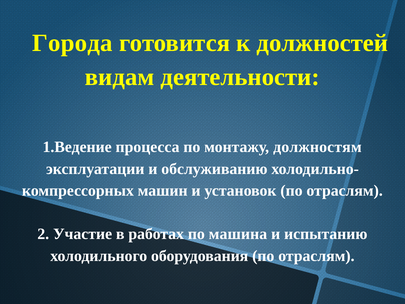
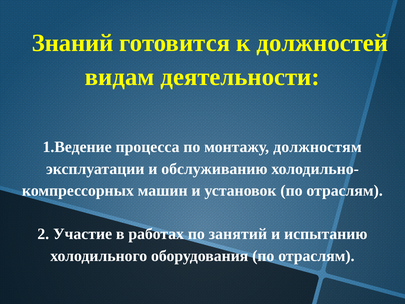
Города: Города -> Знаний (73, 43)
машина: машина -> занятий (238, 234)
